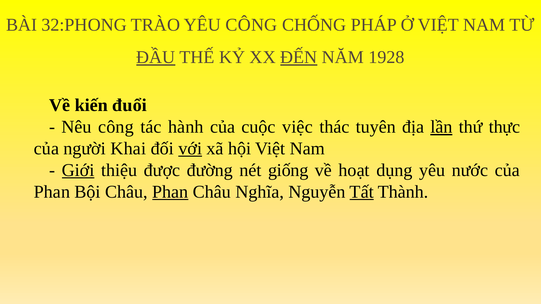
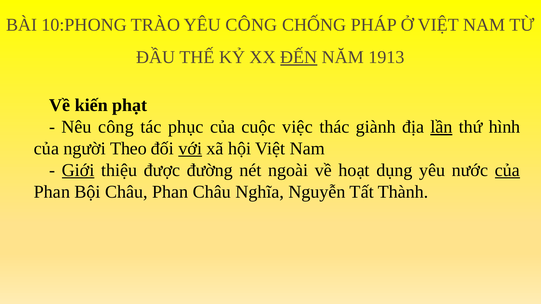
32:PHONG: 32:PHONG -> 10:PHONG (84, 25)
ĐẦU underline: present -> none (156, 57)
1928: 1928 -> 1913 (386, 57)
đuổi: đuổi -> phạt (130, 105)
hành: hành -> phục (186, 127)
tuyên: tuyên -> giành (376, 127)
thực: thực -> hình (504, 127)
Khai: Khai -> Theo (128, 149)
giống: giống -> ngoài (288, 170)
của underline: none -> present (507, 170)
Phan underline: present -> none (170, 192)
Tất underline: present -> none (362, 192)
